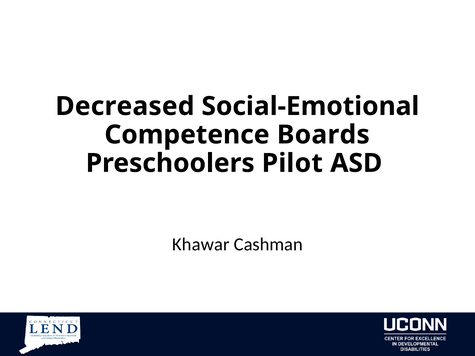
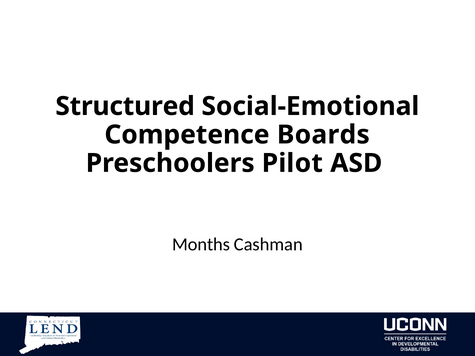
Decreased: Decreased -> Structured (125, 106)
Khawar: Khawar -> Months (201, 245)
